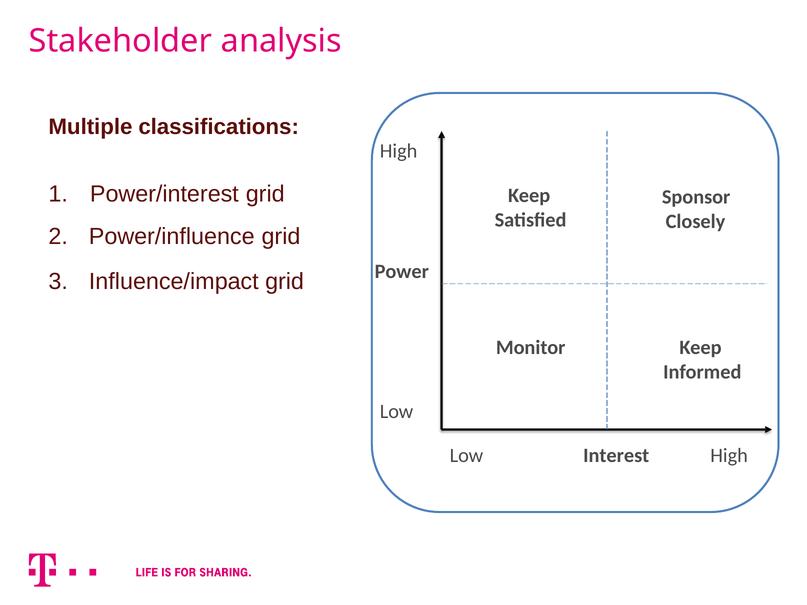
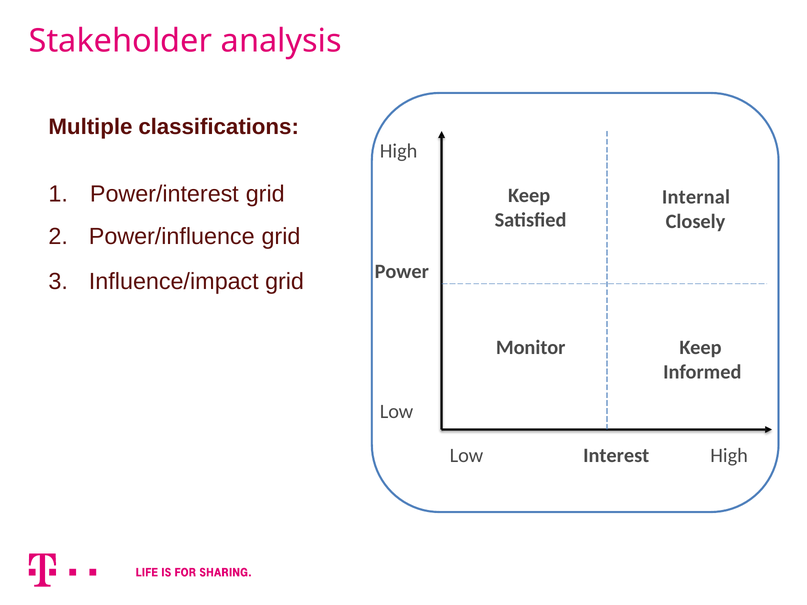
Sponsor: Sponsor -> Internal (696, 197)
